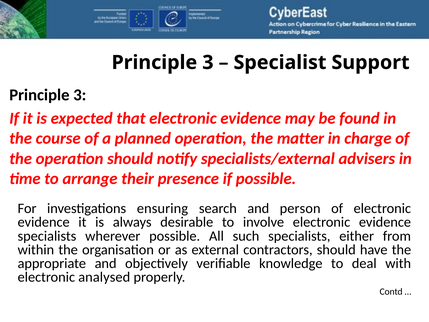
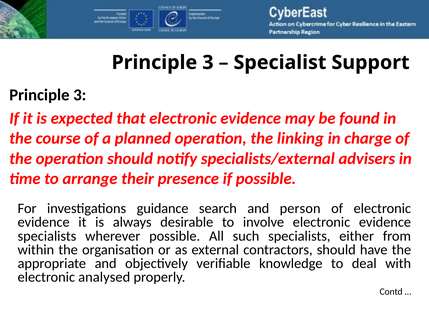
matter: matter -> linking (300, 138)
ensuring: ensuring -> guidance (163, 208)
